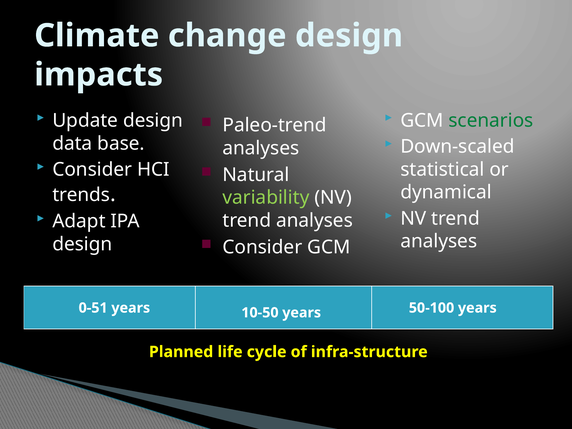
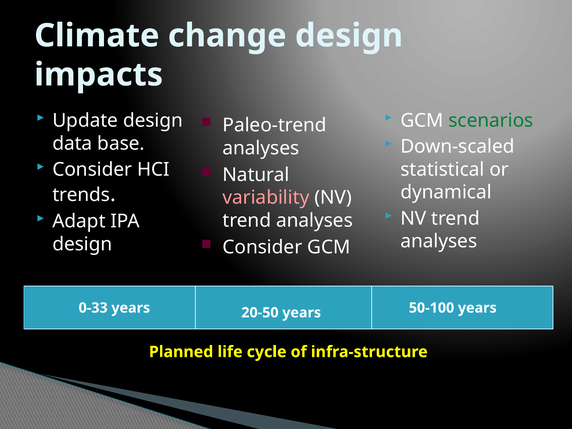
variability colour: light green -> pink (266, 198)
0-51: 0-51 -> 0-33 (93, 308)
10-50: 10-50 -> 20-50 (260, 313)
